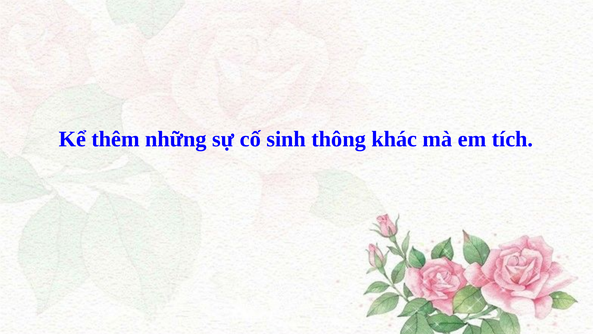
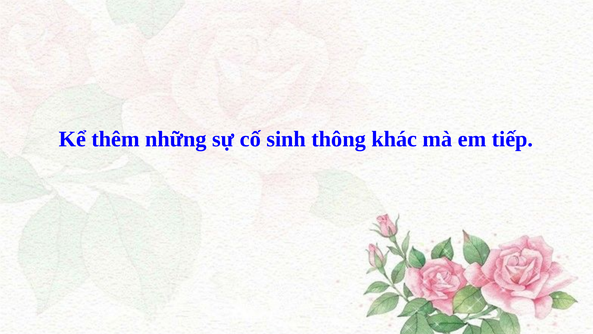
tích: tích -> tiếp (512, 139)
